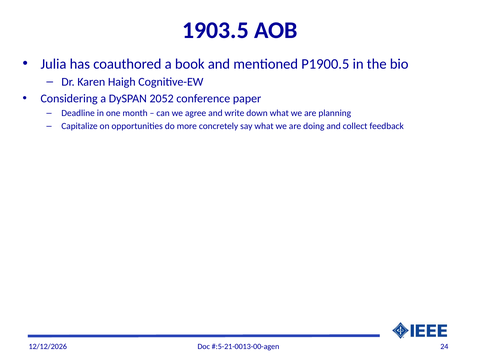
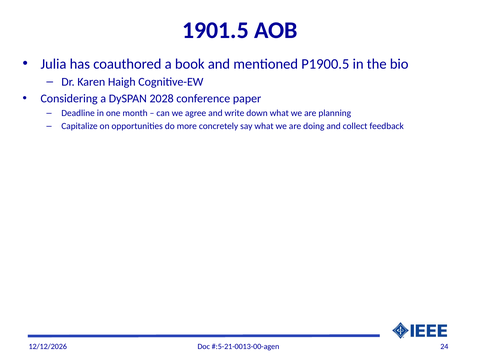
1903.5: 1903.5 -> 1901.5 (215, 30)
2052: 2052 -> 2028 (162, 99)
